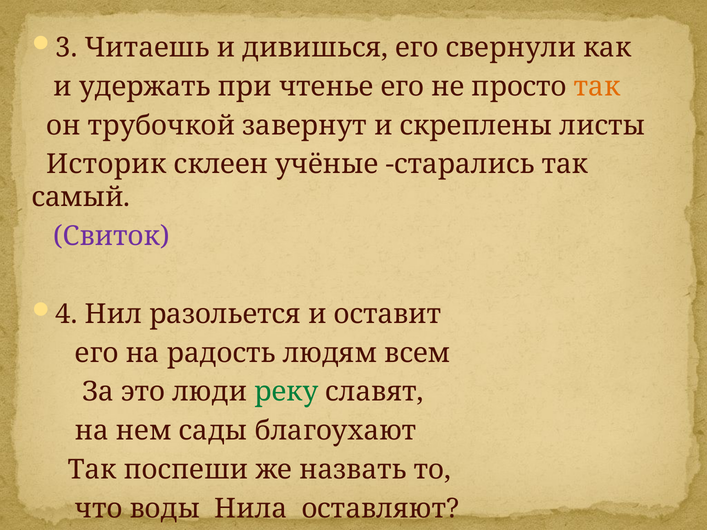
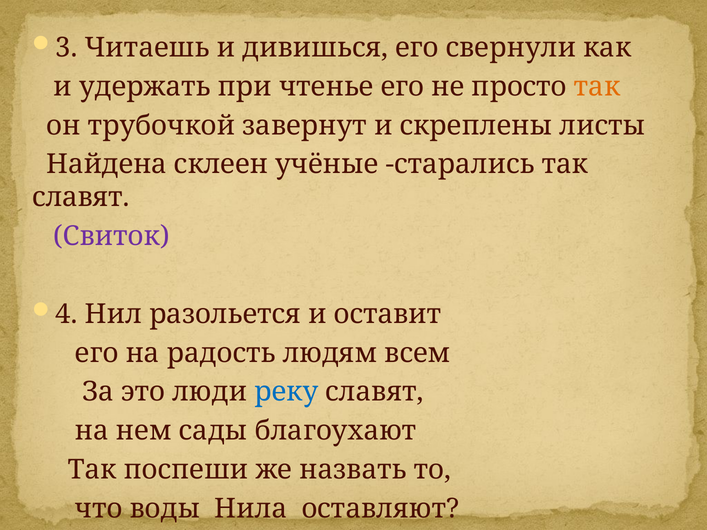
Историк: Историк -> Найдена (107, 164)
самый: самый -> славят (81, 197)
реку colour: green -> blue (286, 392)
